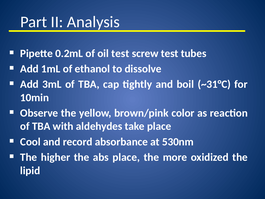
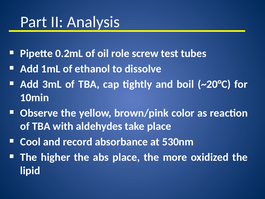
oil test: test -> role (120, 53)
~31°C: ~31°C -> ~20°C (214, 84)
